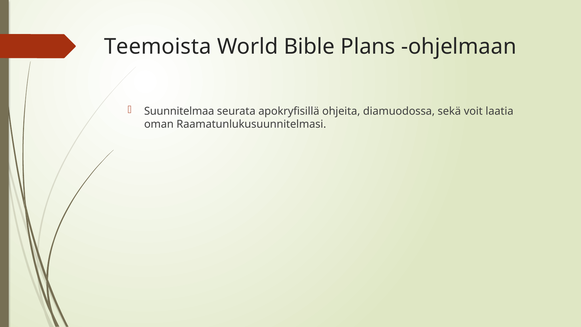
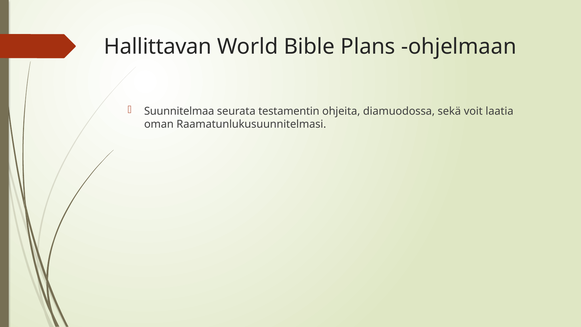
Teemoista: Teemoista -> Hallittavan (158, 47)
apokryfisillä: apokryfisillä -> testamentin (289, 111)
